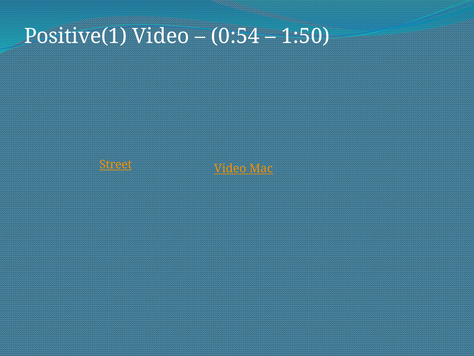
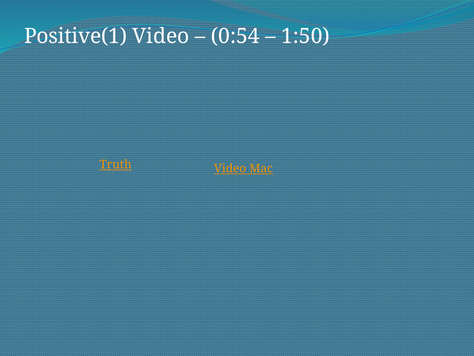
Street: Street -> Truth (116, 164)
